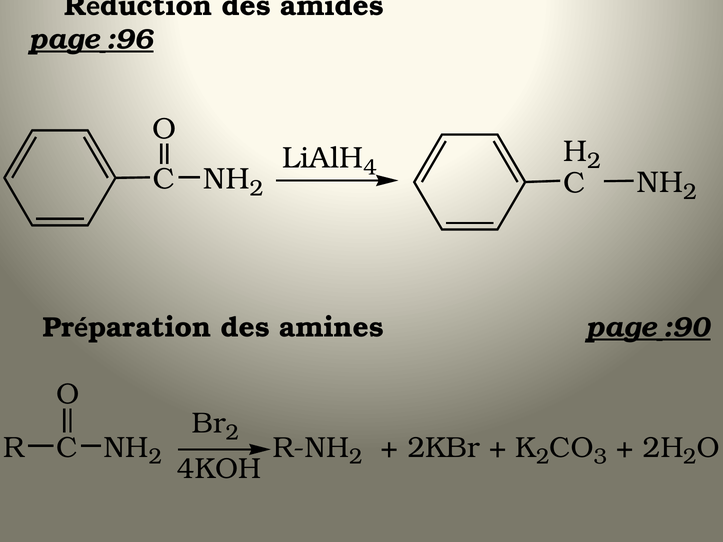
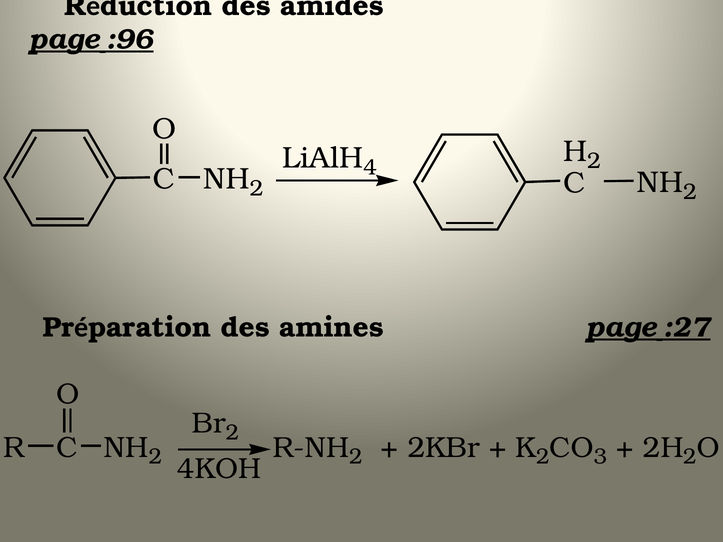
:90: :90 -> :27 (686, 328)
